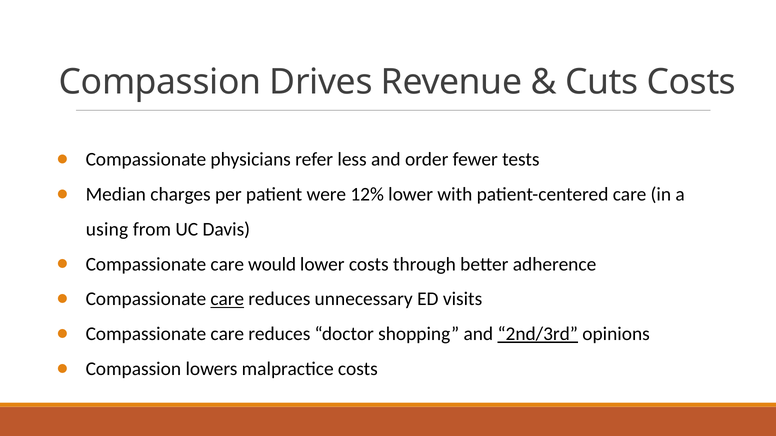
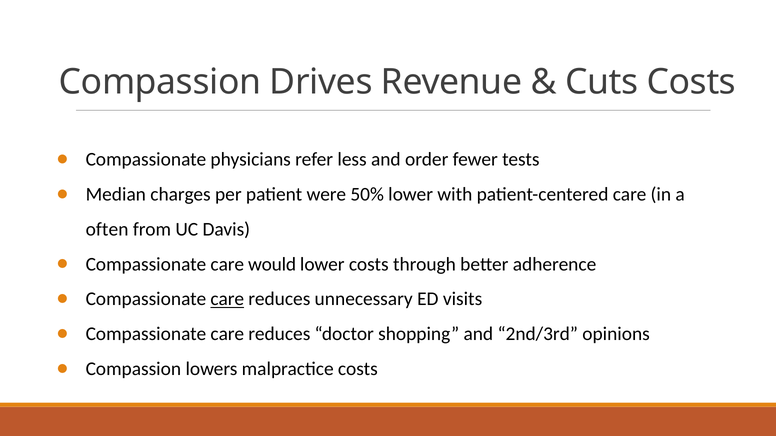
12%: 12% -> 50% (367, 195)
using: using -> often (107, 230)
2nd/3rd underline: present -> none (538, 334)
